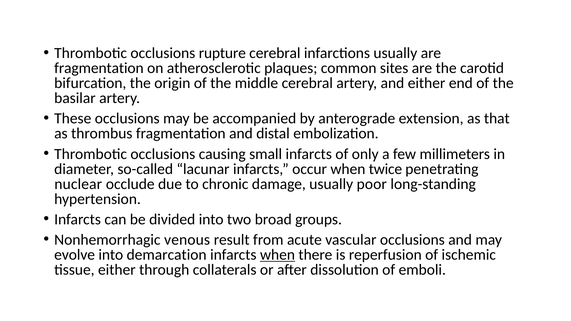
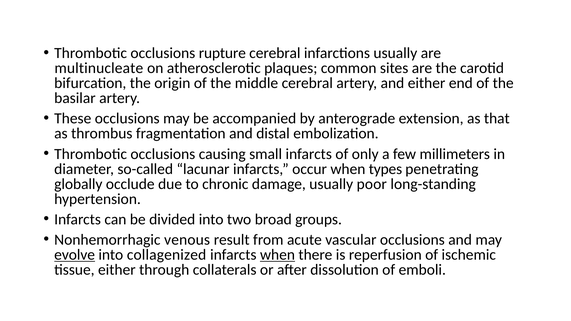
fragmentation: fragmentation -> multinucleate (99, 68)
twice: twice -> types (385, 169)
nuclear: nuclear -> globally (78, 184)
evolve underline: none -> present (75, 255)
demarcation: demarcation -> collagenized (167, 255)
